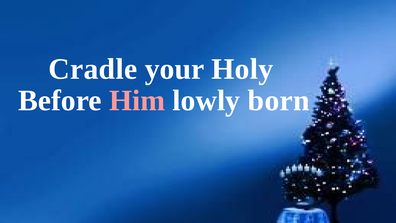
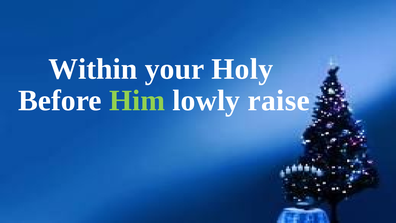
Cradle: Cradle -> Within (93, 69)
Him colour: pink -> light green (137, 100)
born: born -> raise (279, 100)
